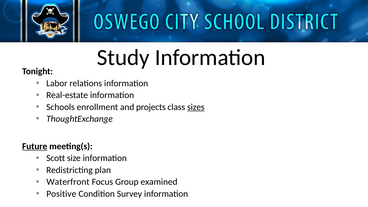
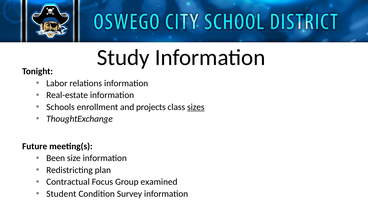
Future underline: present -> none (35, 146)
Scott: Scott -> Been (56, 158)
Waterfront: Waterfront -> Contractual (68, 182)
Positive: Positive -> Student (61, 194)
